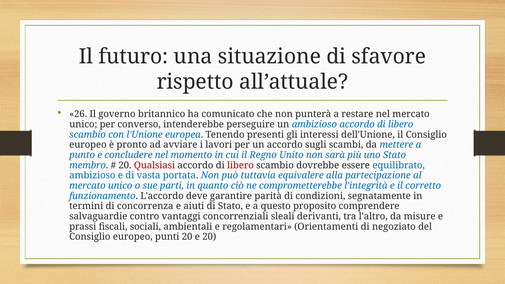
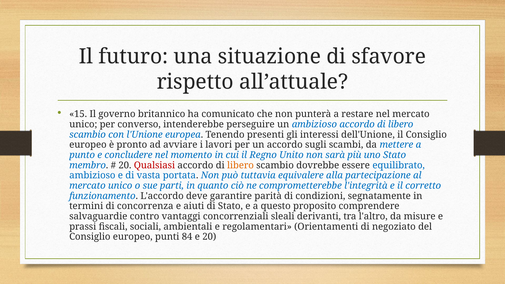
26: 26 -> 15 (78, 114)
libero colour: red -> orange (240, 165)
punti 20: 20 -> 84 (187, 237)
